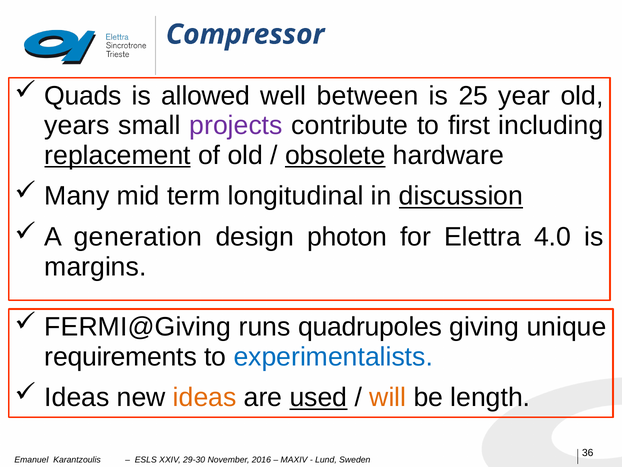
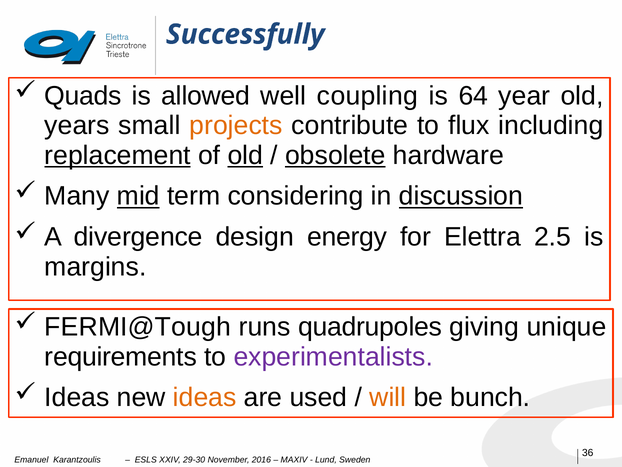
Compressor: Compressor -> Successfully (245, 34)
between: between -> coupling (367, 96)
25: 25 -> 64 (473, 96)
projects colour: purple -> orange (236, 125)
first: first -> flux (469, 125)
old underline: none -> present (245, 155)
mid underline: none -> present (138, 196)
longitudinal: longitudinal -> considering (296, 196)
generation: generation -> divergence (138, 237)
photon: photon -> energy (347, 237)
4.0: 4.0 -> 2.5 (553, 237)
FERMI@Giving: FERMI@Giving -> FERMI@Tough (138, 327)
experimentalists colour: blue -> purple (333, 356)
used underline: present -> none (318, 397)
length: length -> bunch (490, 397)
